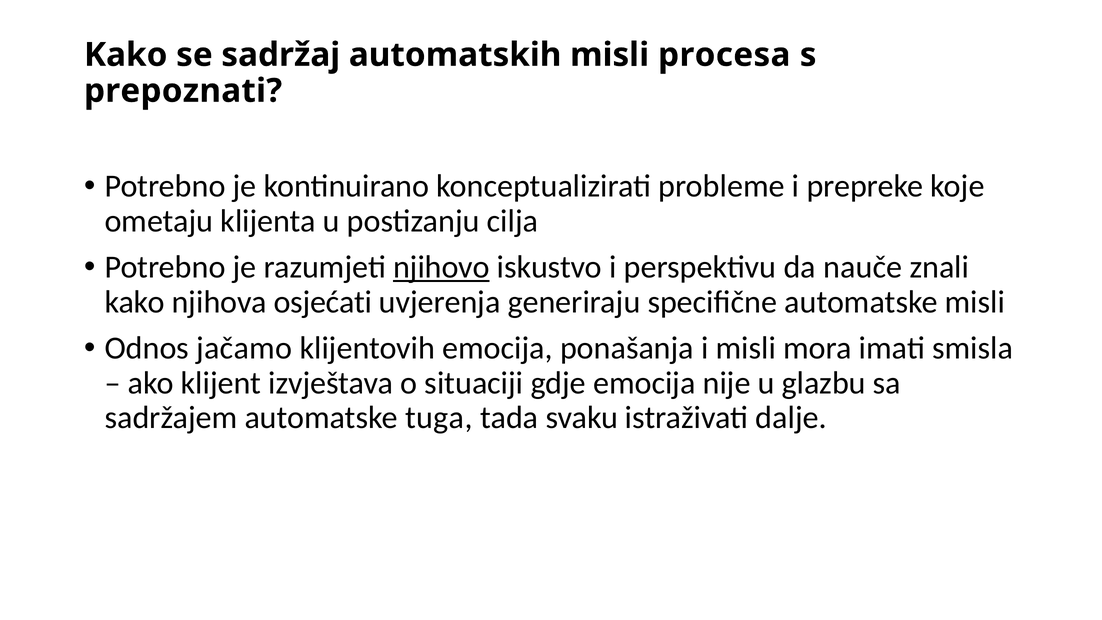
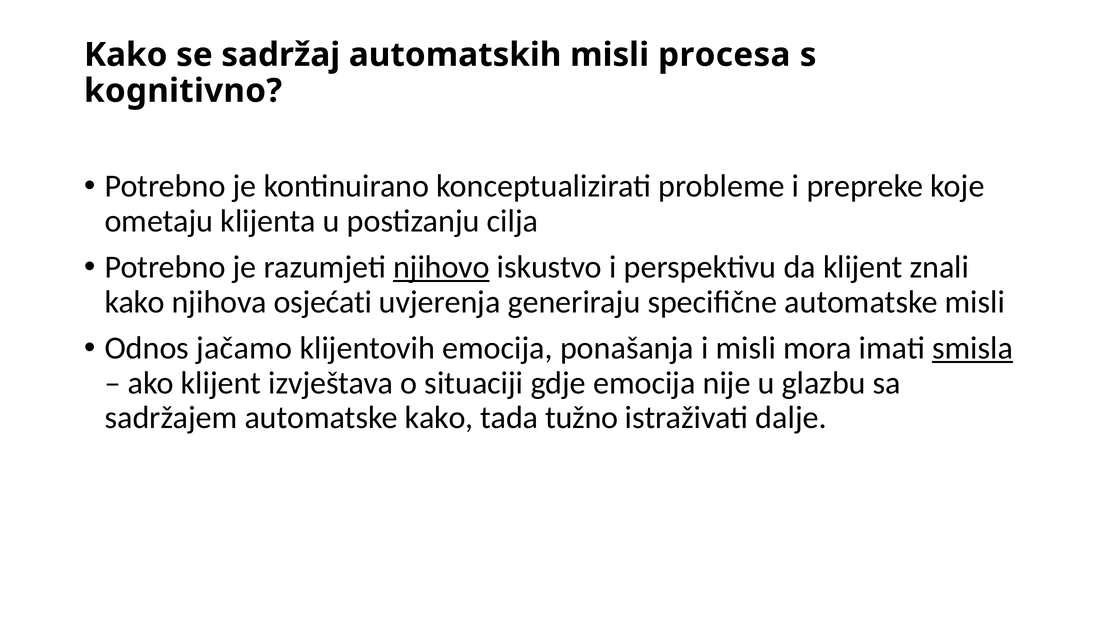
prepoznati: prepoznati -> kognitivno (183, 91)
da nauče: nauče -> klijent (863, 267)
smisla underline: none -> present (973, 348)
automatske tuga: tuga -> kako (439, 418)
svaku: svaku -> tužno (582, 418)
